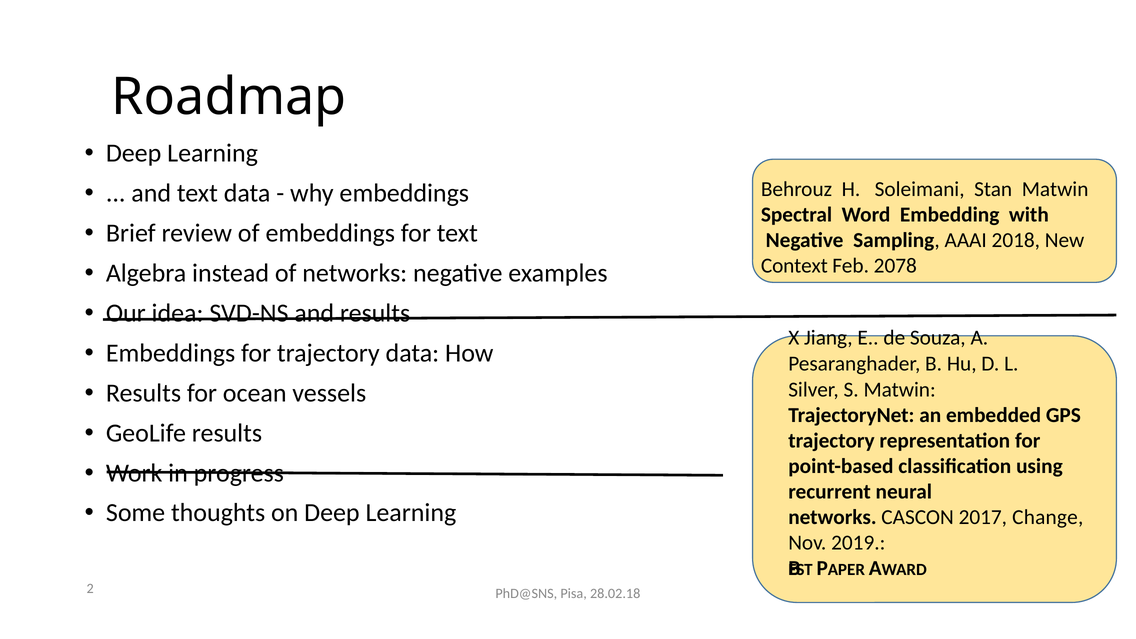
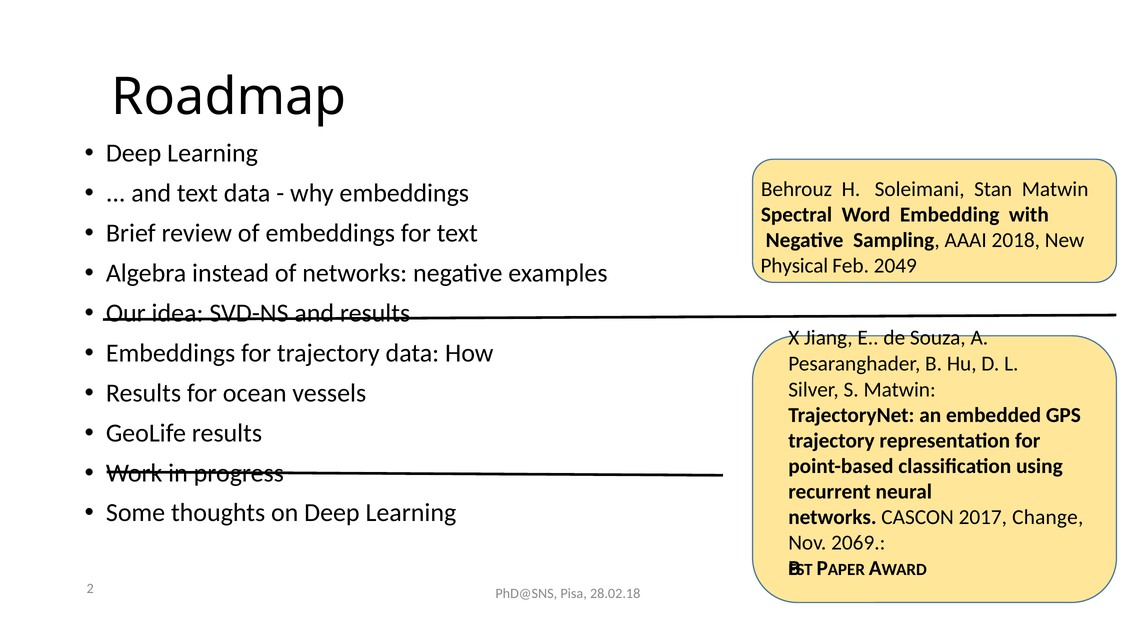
Context: Context -> Physical (794, 266)
2078: 2078 -> 2049 (895, 266)
2019: 2019 -> 2069 (858, 543)
